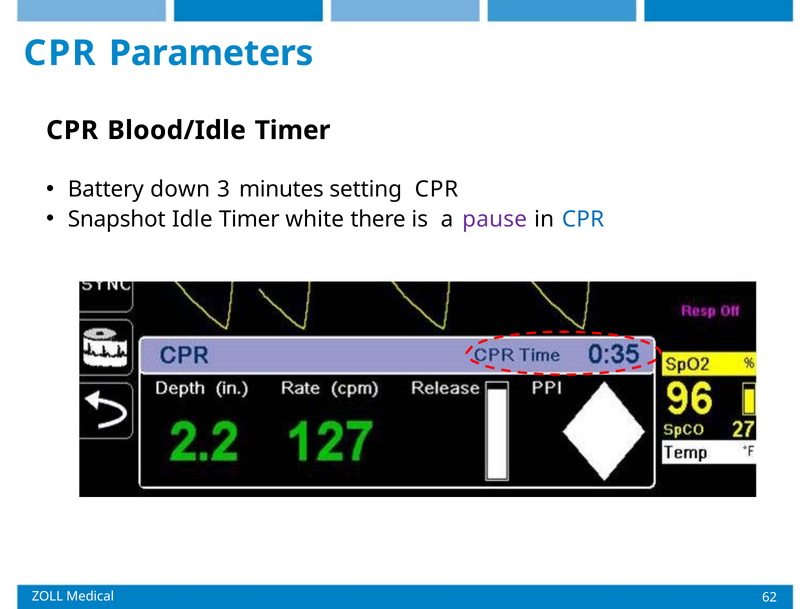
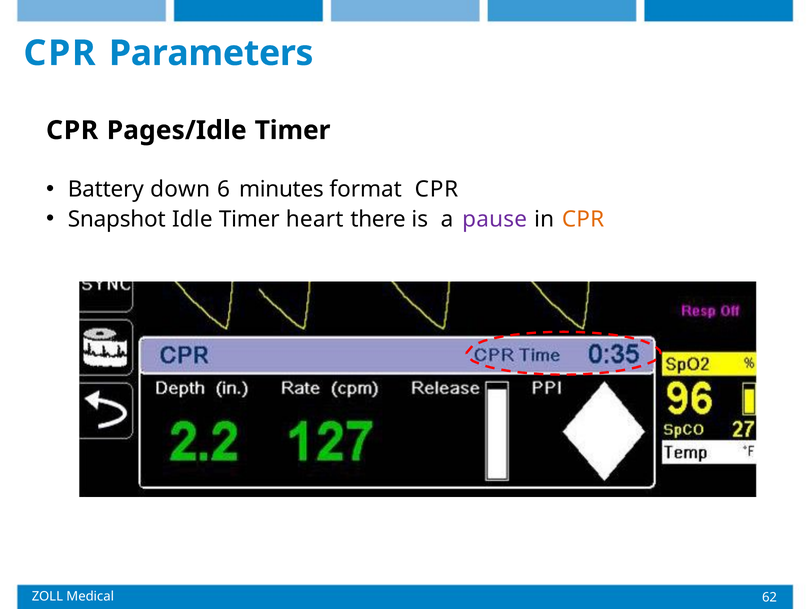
Blood/Idle: Blood/Idle -> Pages/Idle (177, 130)
3: 3 -> 6 (224, 190)
setting: setting -> format (366, 190)
white: white -> heart (315, 219)
CPR colour: blue -> orange (583, 219)
